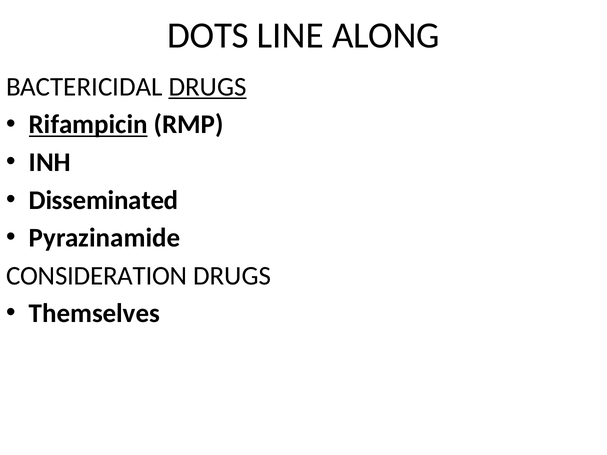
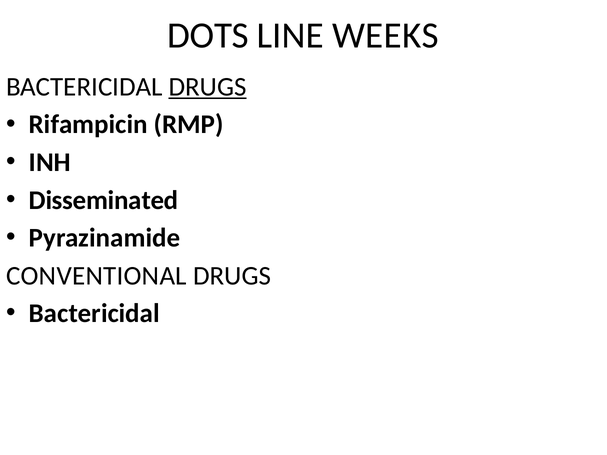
ALONG: ALONG -> WEEKS (385, 35)
Rifampicin underline: present -> none (88, 125)
CONSIDERATION: CONSIDERATION -> CONVENTIONAL (96, 276)
Themselves: Themselves -> Bactericidal (94, 314)
